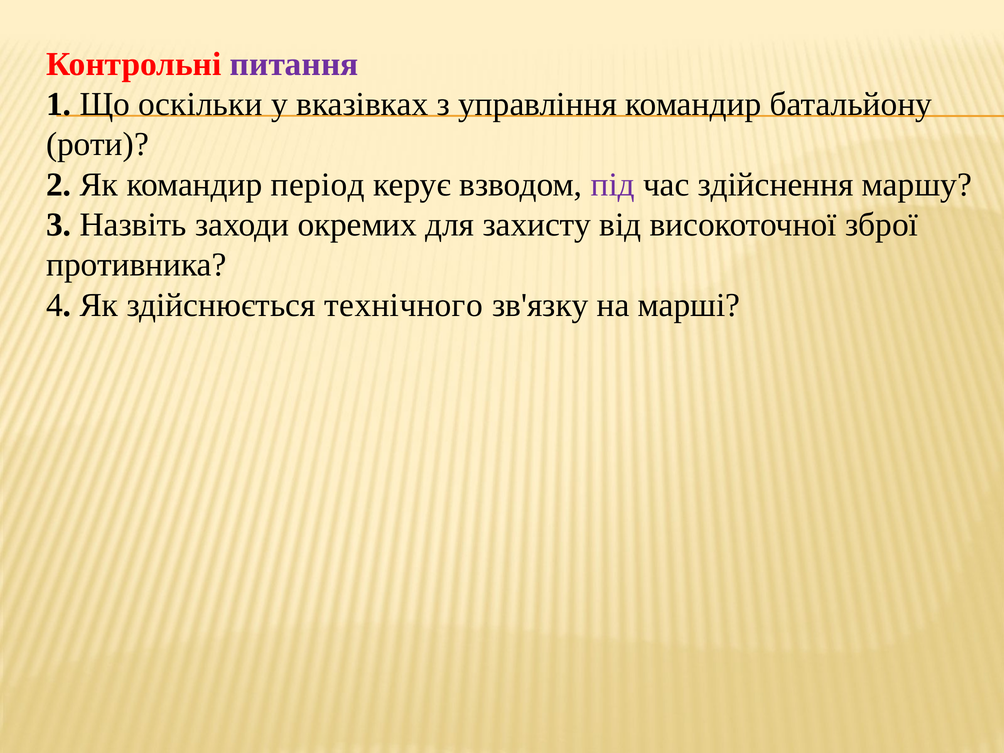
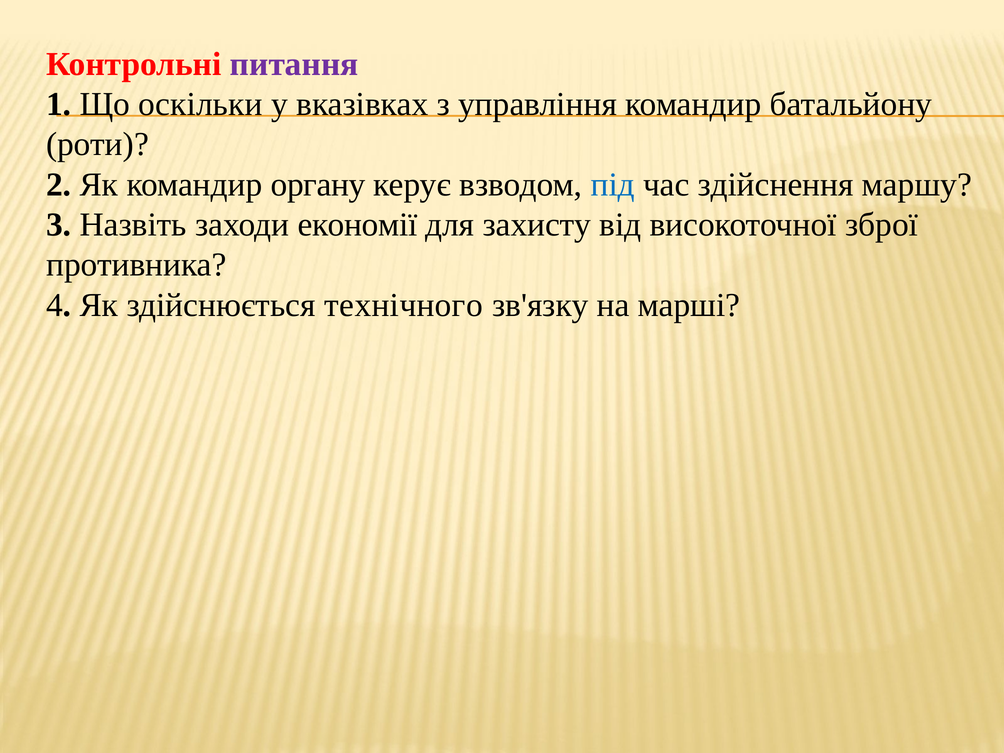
період: період -> органу (318, 184)
під colour: purple -> blue (613, 184)
окремих: окремих -> економії (357, 225)
